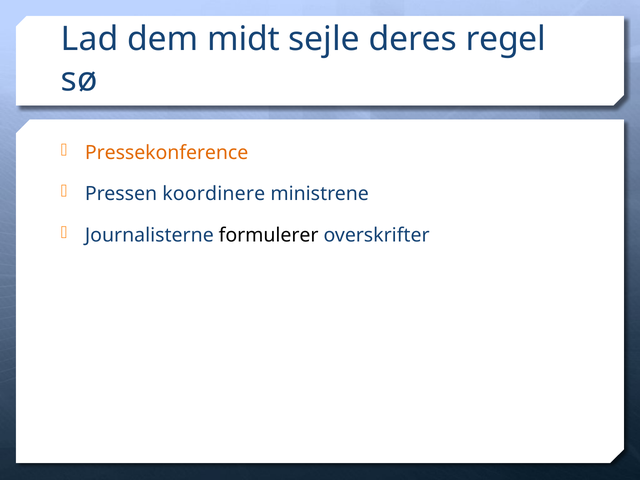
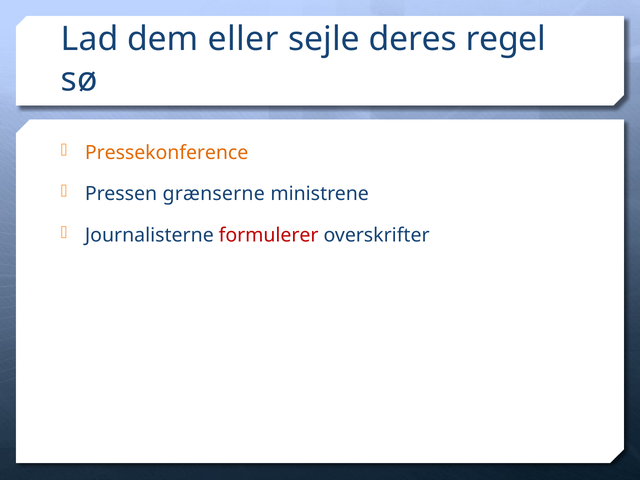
midt: midt -> eller (243, 39)
koordinere: koordinere -> grænserne (214, 194)
formulerer colour: black -> red (269, 235)
